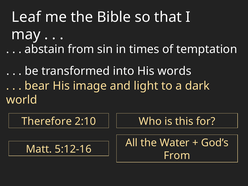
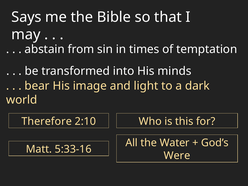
Leaf: Leaf -> Says (26, 17)
words: words -> minds (174, 71)
5:12-16: 5:12-16 -> 5:33-16 (73, 149)
From: From -> Were (177, 156)
